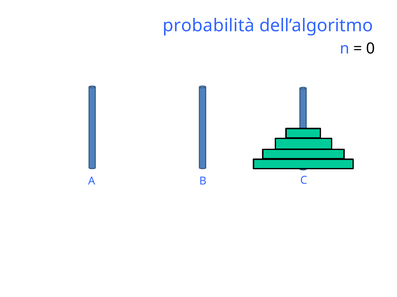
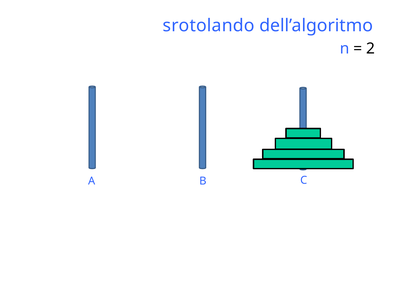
probabilità: probabilità -> srotolando (209, 26)
0: 0 -> 2 (371, 49)
